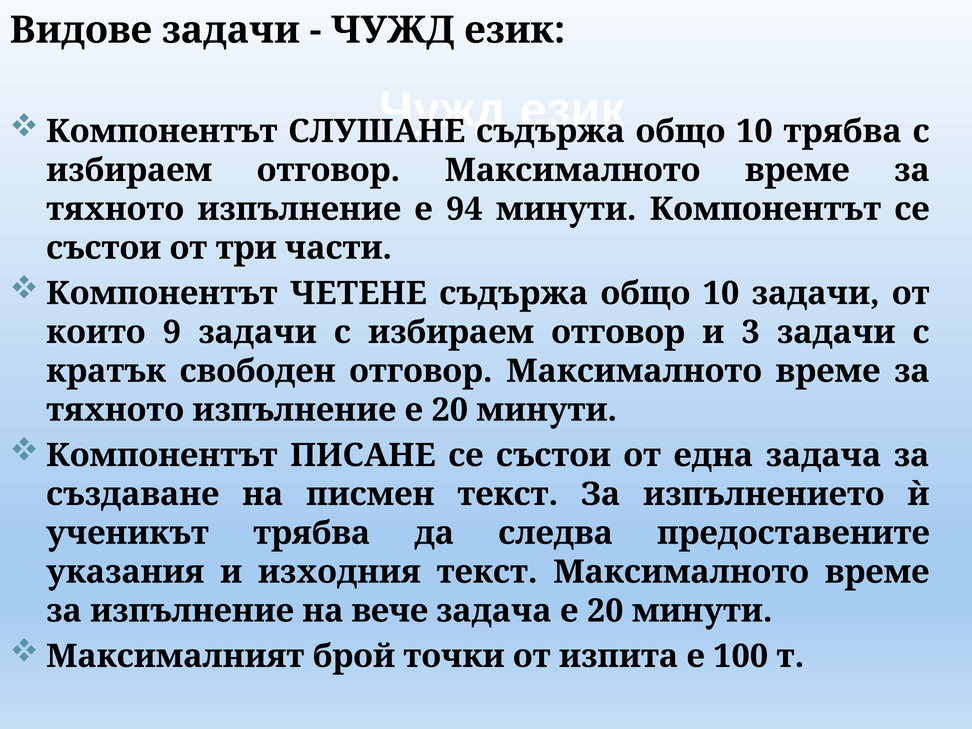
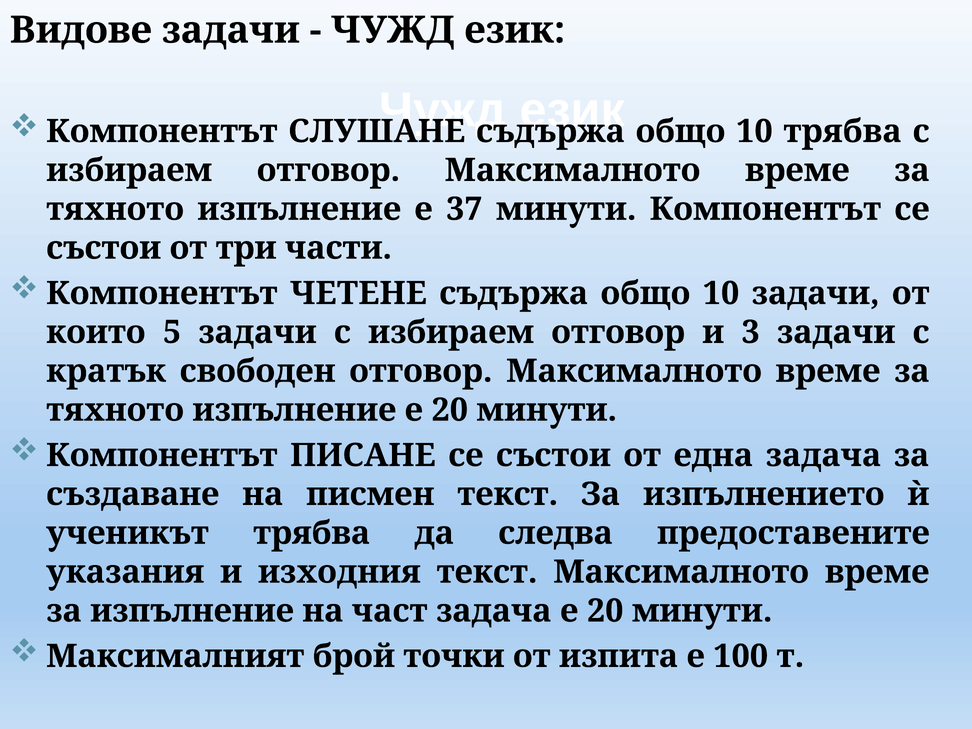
94: 94 -> 37 (464, 209)
9: 9 -> 5 (172, 332)
вече: вече -> част (390, 611)
